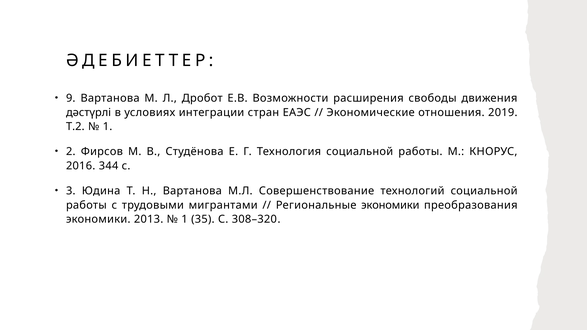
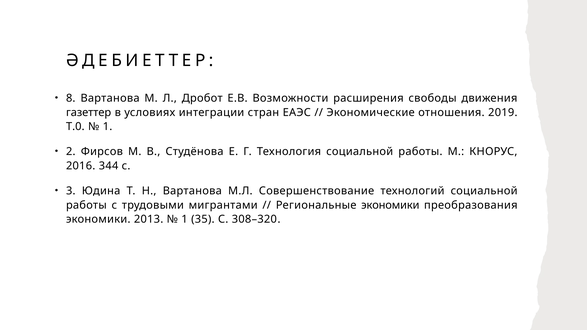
9: 9 -> 8 (71, 98)
дәстүрлі: дәстүрлі -> газеттер (89, 113)
Т.2: Т.2 -> Т.0 (75, 127)
